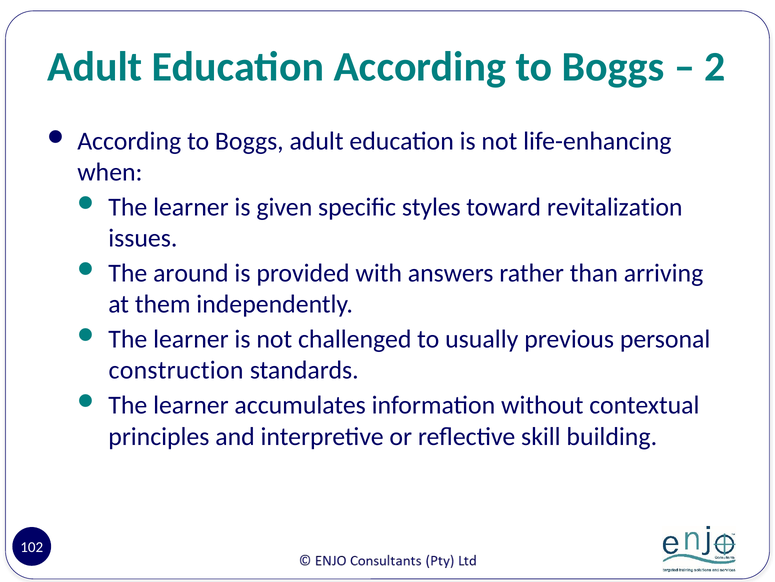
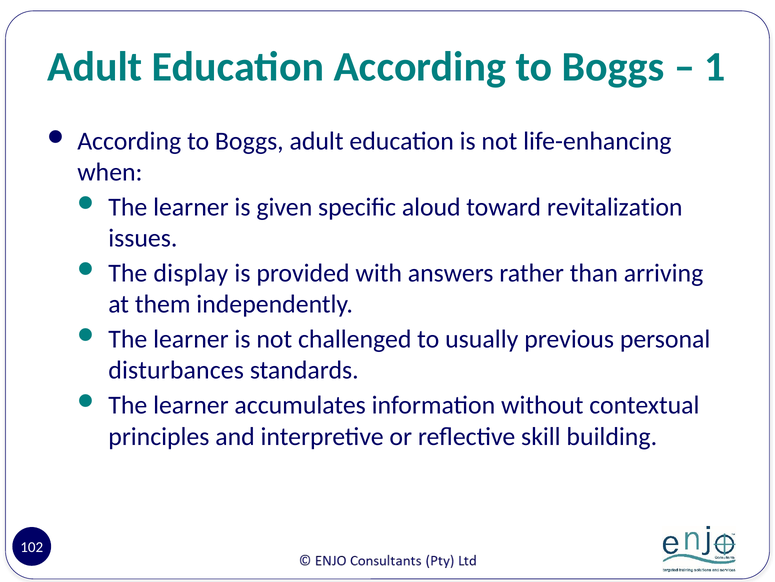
2: 2 -> 1 (715, 67)
styles: styles -> aloud (431, 207)
around: around -> display (191, 273)
construction: construction -> disturbances (176, 370)
